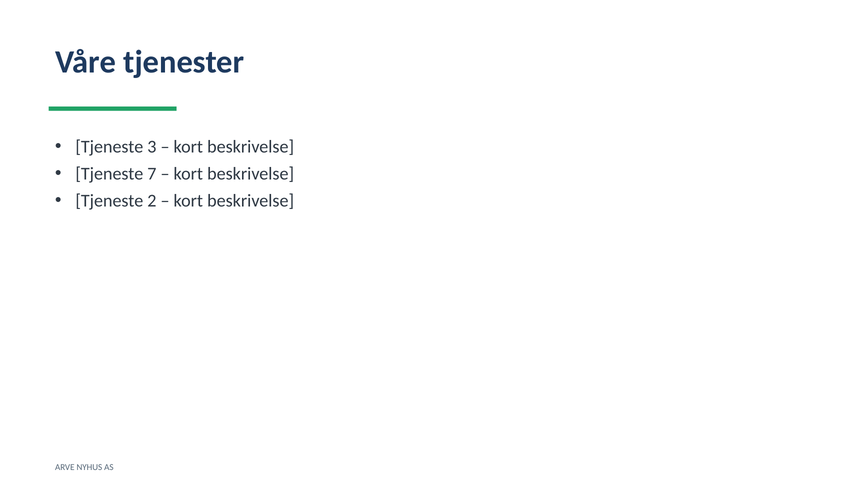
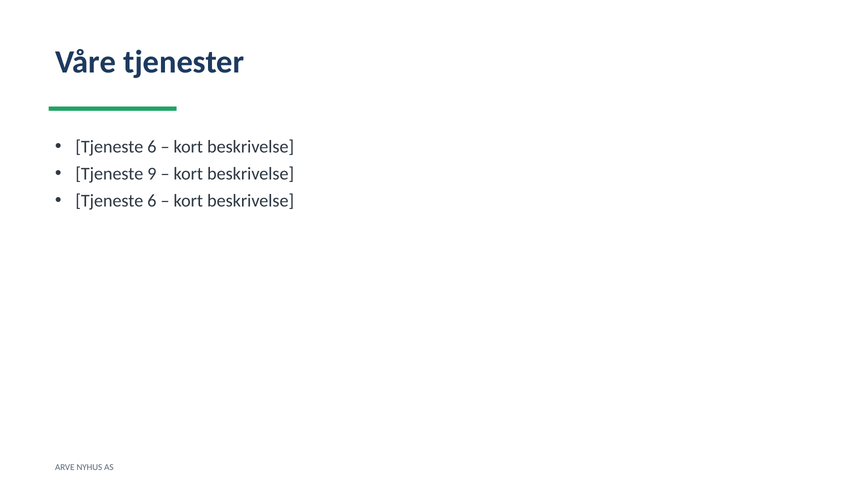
3: 3 -> 6 (152, 147)
7: 7 -> 9 (152, 174)
2: 2 -> 6 (152, 201)
